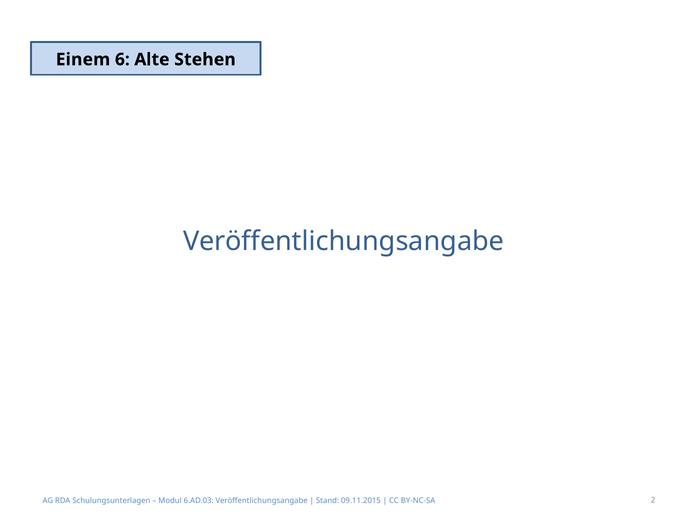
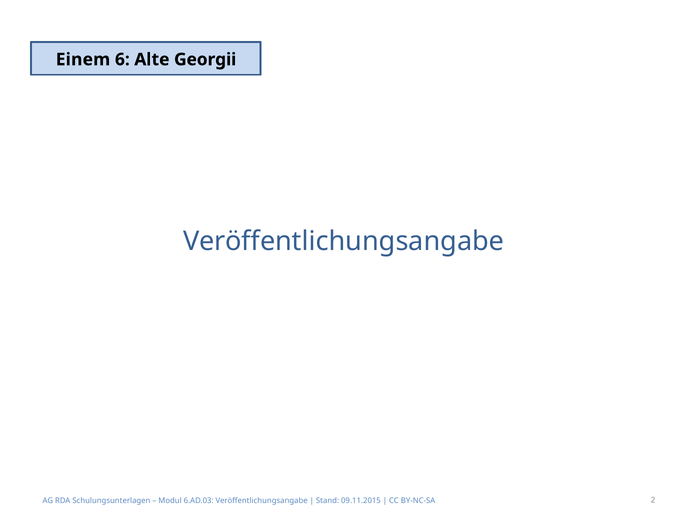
Stehen: Stehen -> Georgii (205, 59)
